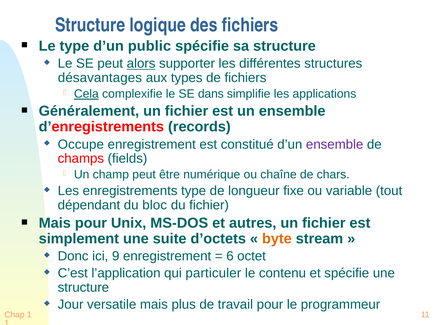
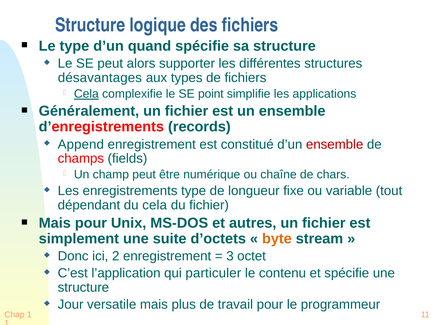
public: public -> quand (150, 46)
alors underline: present -> none (141, 64)
dans: dans -> point (211, 94)
Occupe: Occupe -> Append (81, 145)
ensemble colour: purple -> red (335, 145)
du bloc: bloc -> cela (155, 206)
9: 9 -> 2 (116, 257)
6: 6 -> 3 (230, 257)
